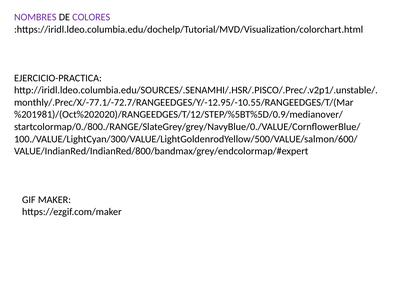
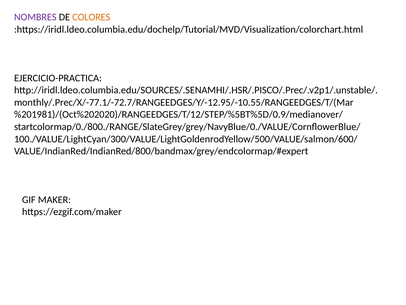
COLORES colour: purple -> orange (91, 17)
